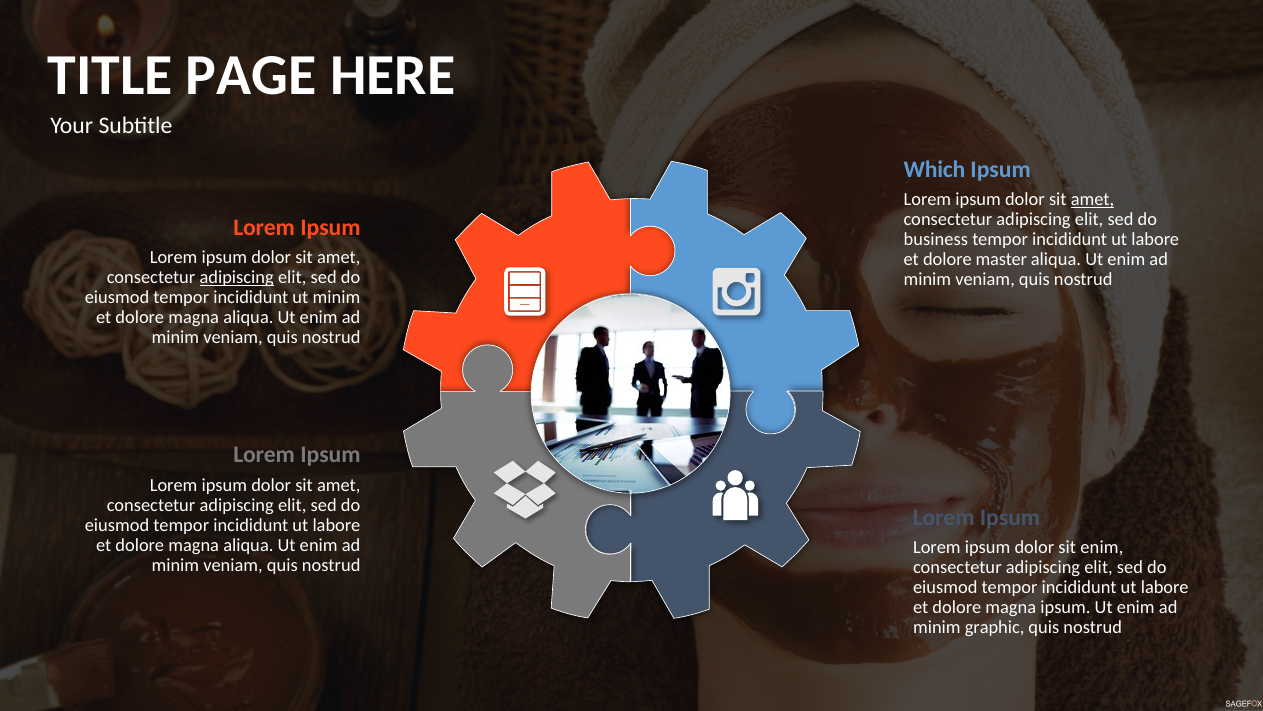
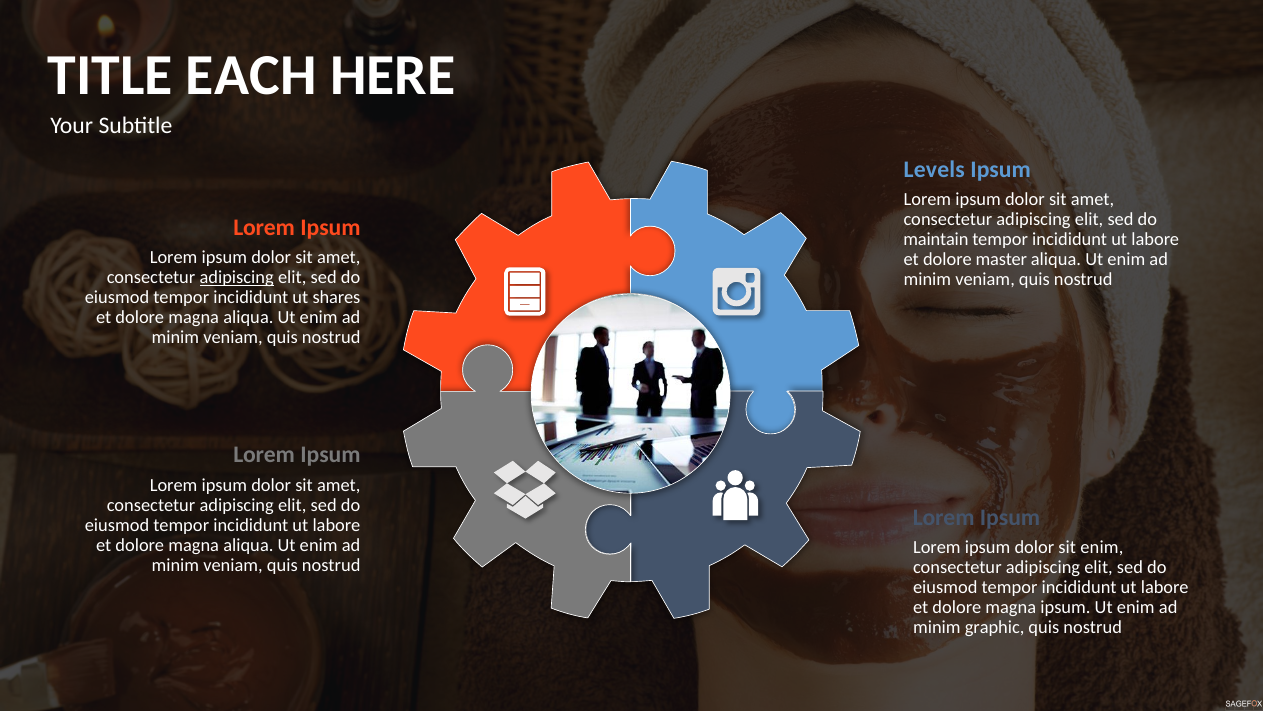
PAGE: PAGE -> EACH (251, 75)
Which: Which -> Levels (934, 169)
amet underline: present -> none (1093, 200)
business: business -> maintain (936, 239)
ut minim: minim -> shares (336, 297)
